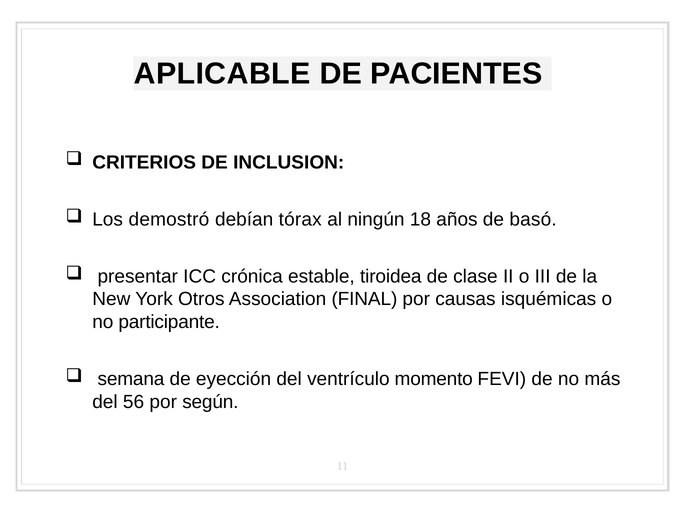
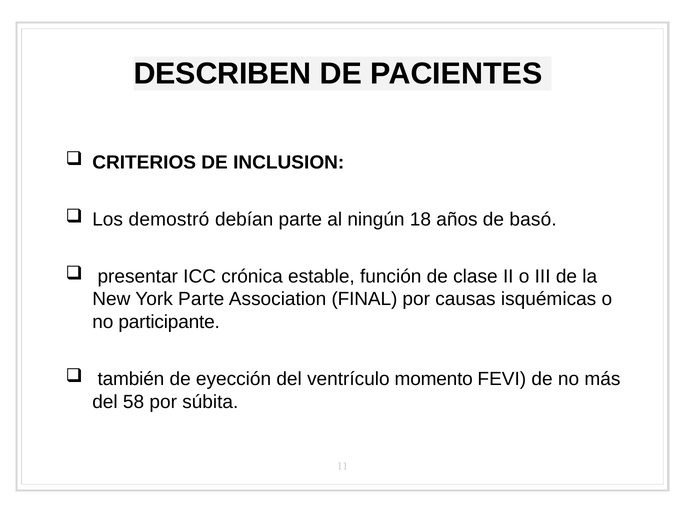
APLICABLE: APLICABLE -> DESCRIBEN (222, 74)
debían tórax: tórax -> parte (300, 220)
tiroidea: tiroidea -> función (391, 277)
York Otros: Otros -> Parte (201, 300)
semana: semana -> también (131, 380)
56: 56 -> 58 (134, 402)
según: según -> súbita (210, 402)
